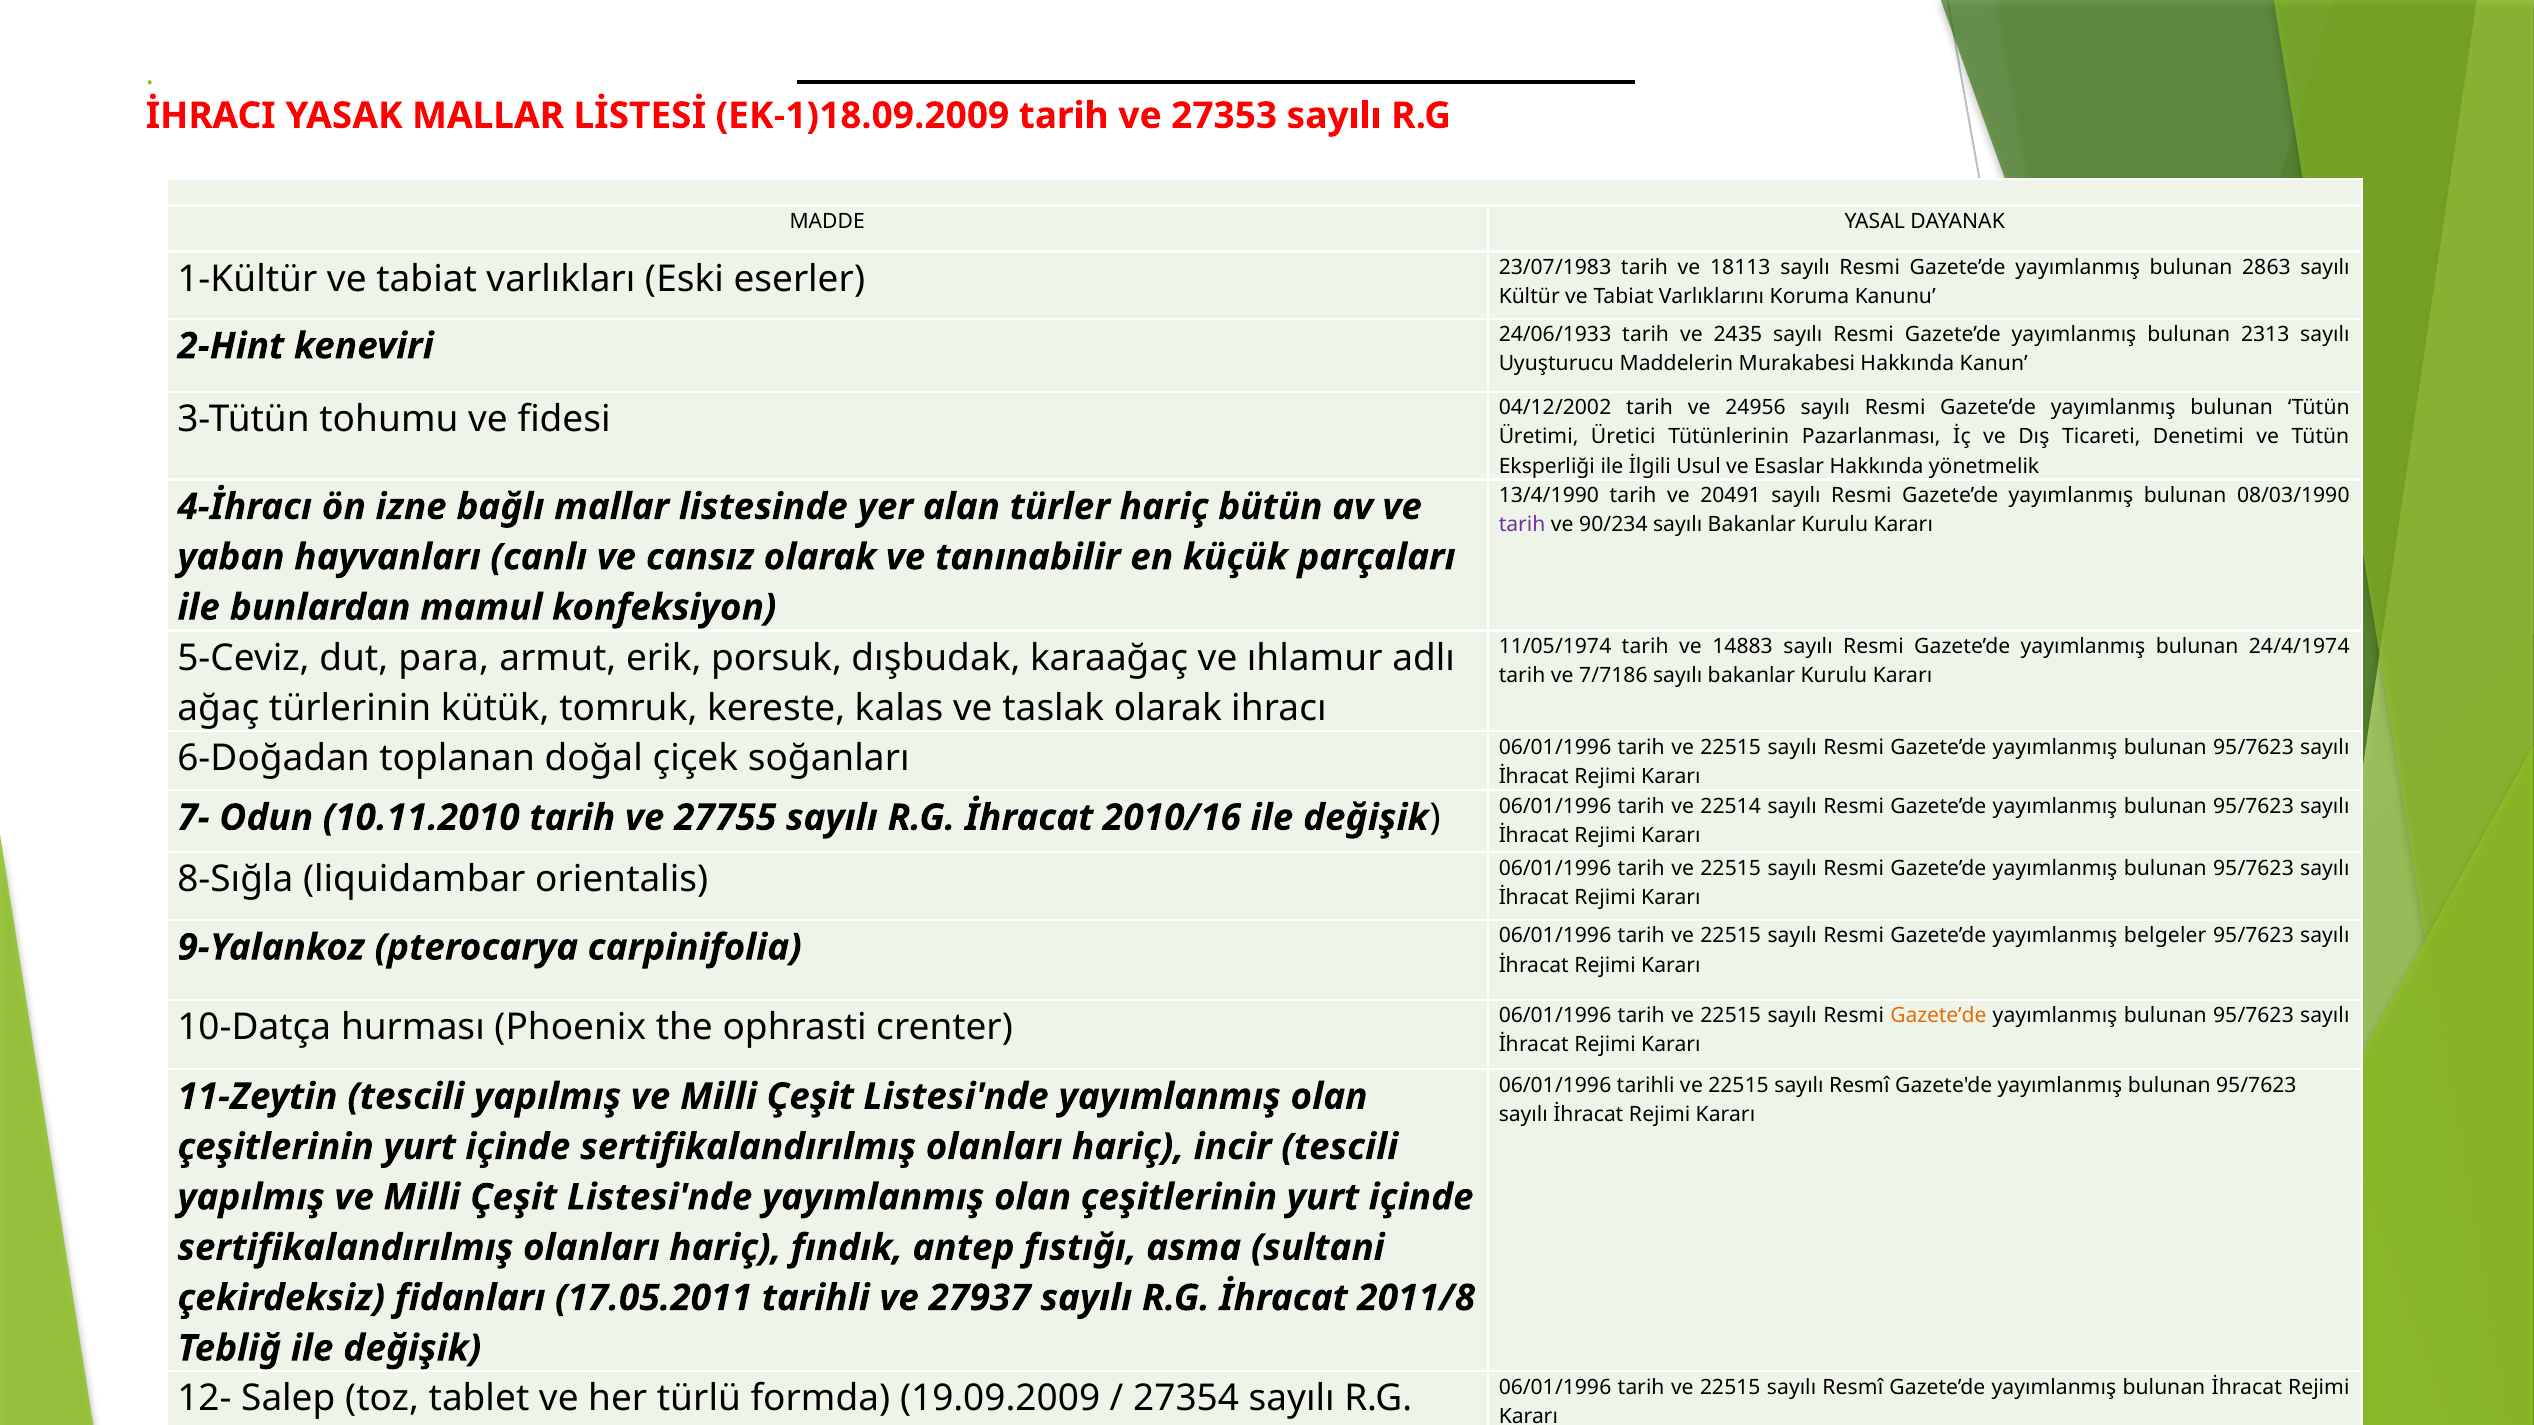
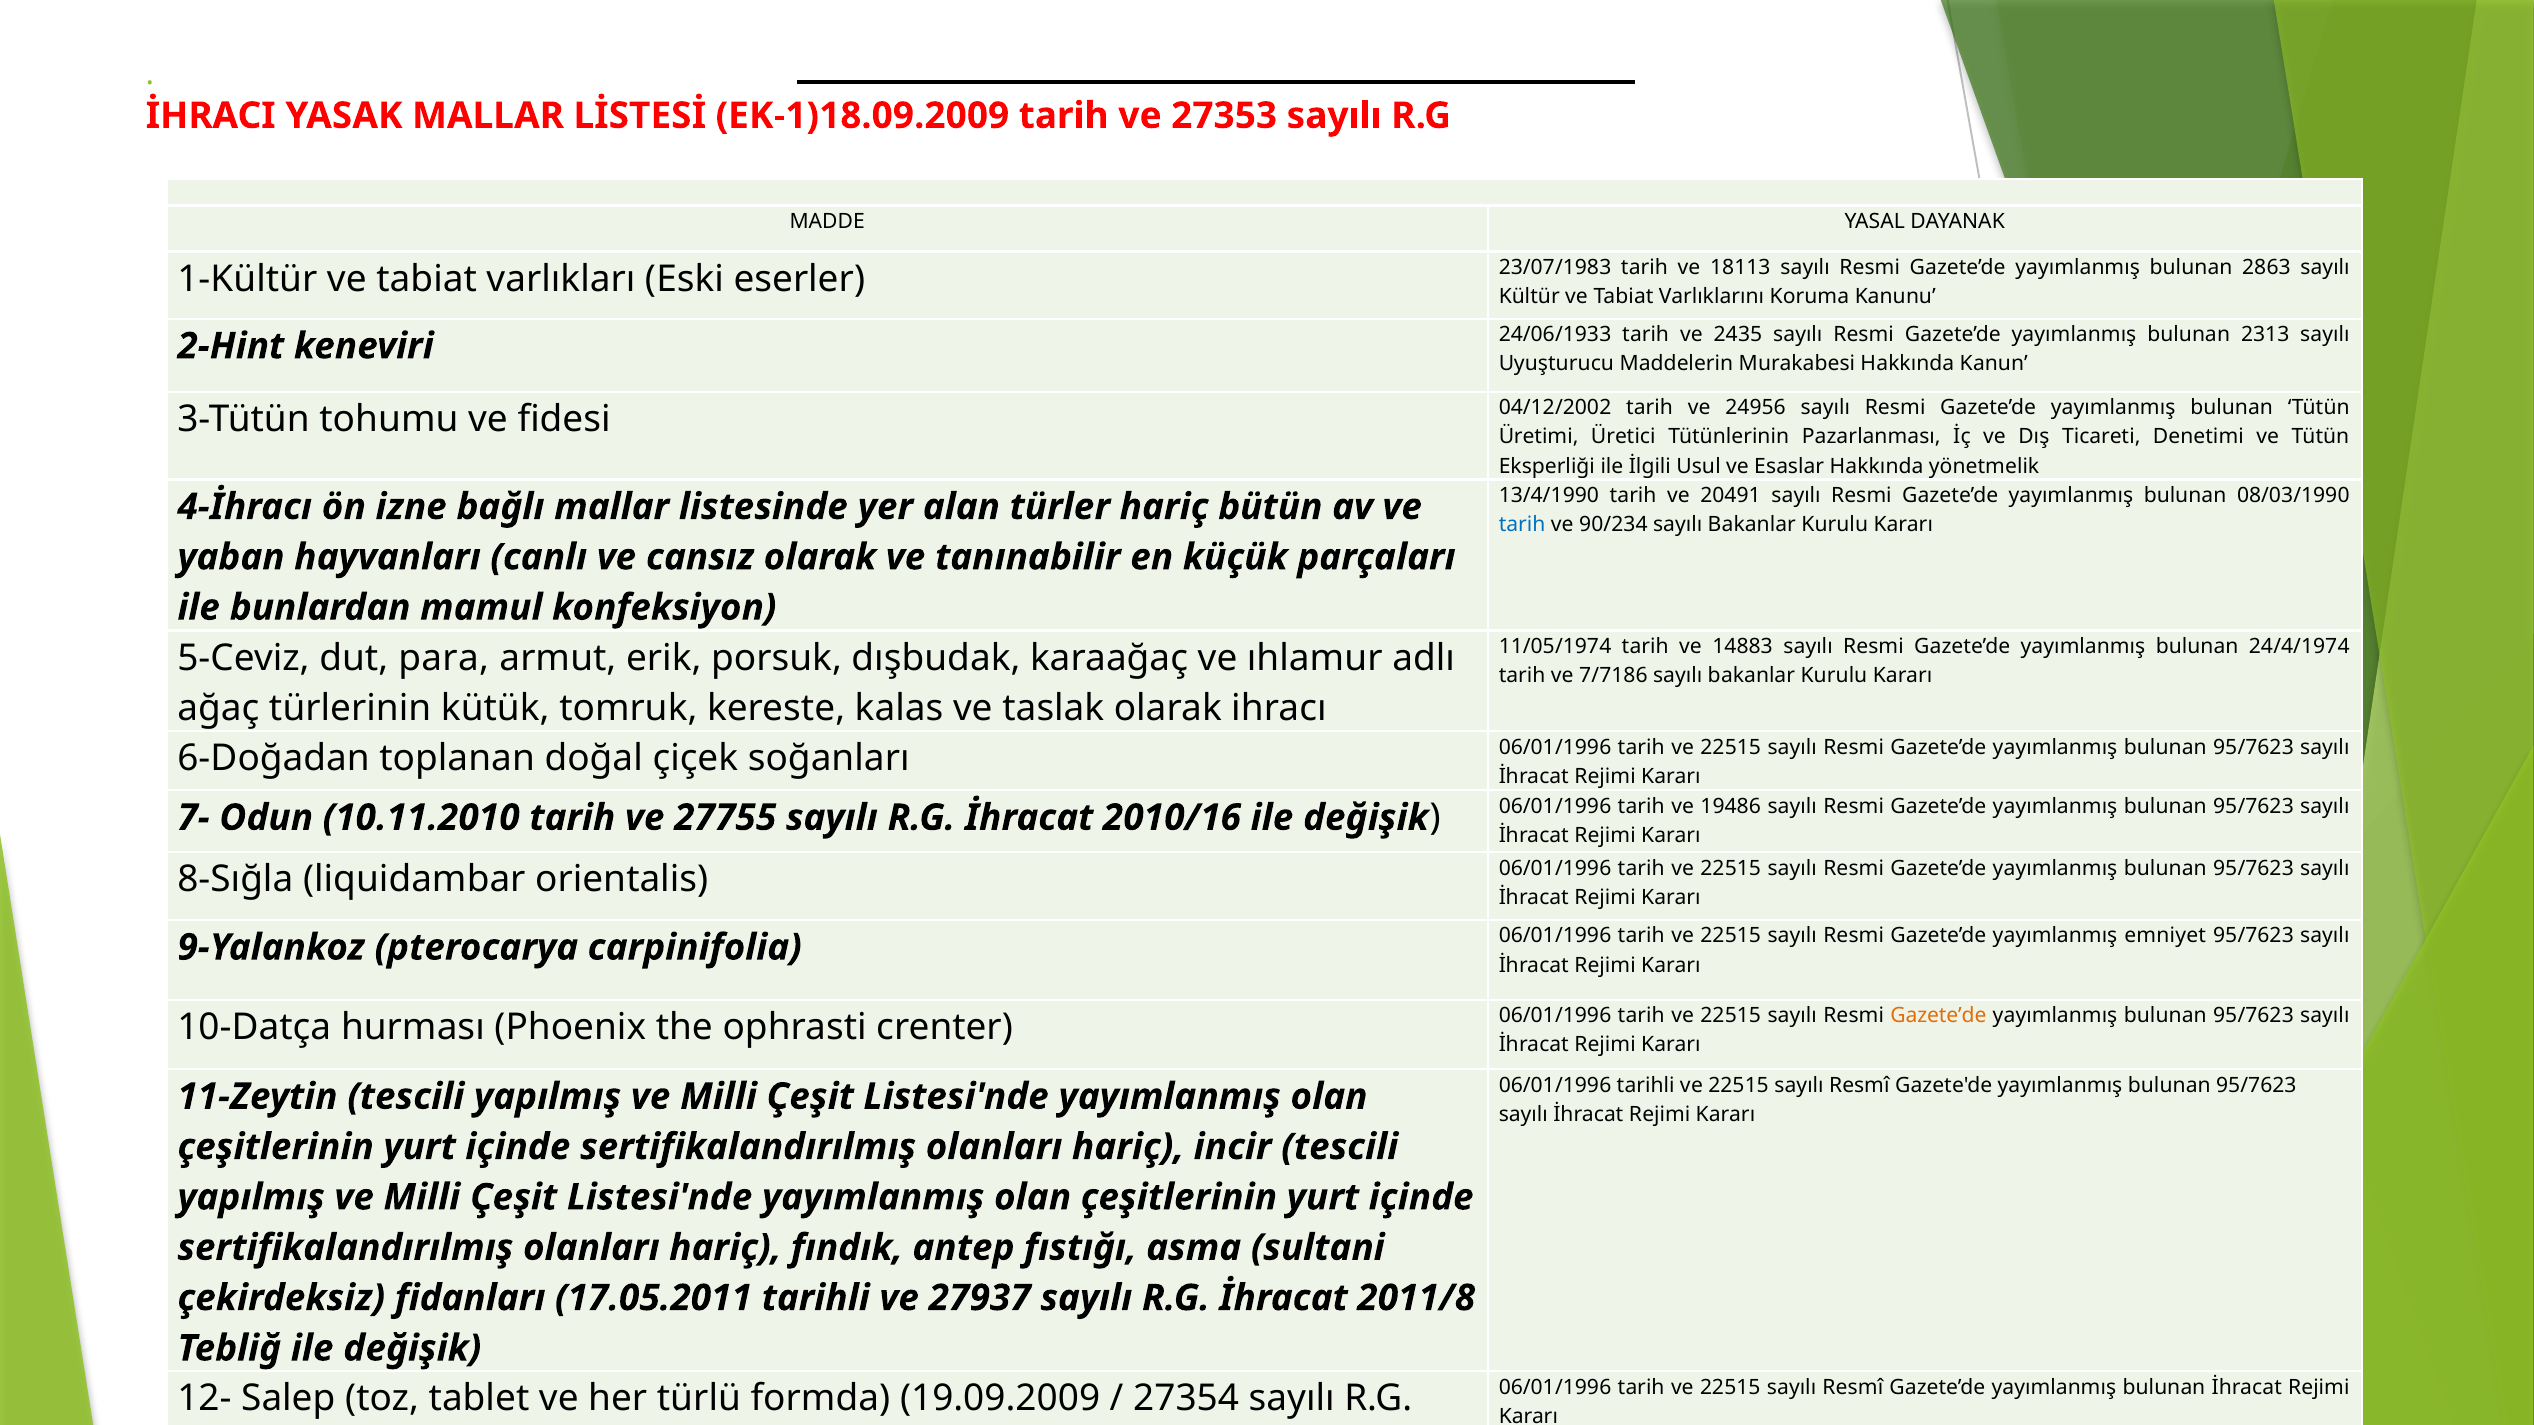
tarih colour: purple -> blue (1522, 525)
22514: 22514 -> 19486 (1731, 806)
belgeler: belgeler -> emniyet (2165, 936)
